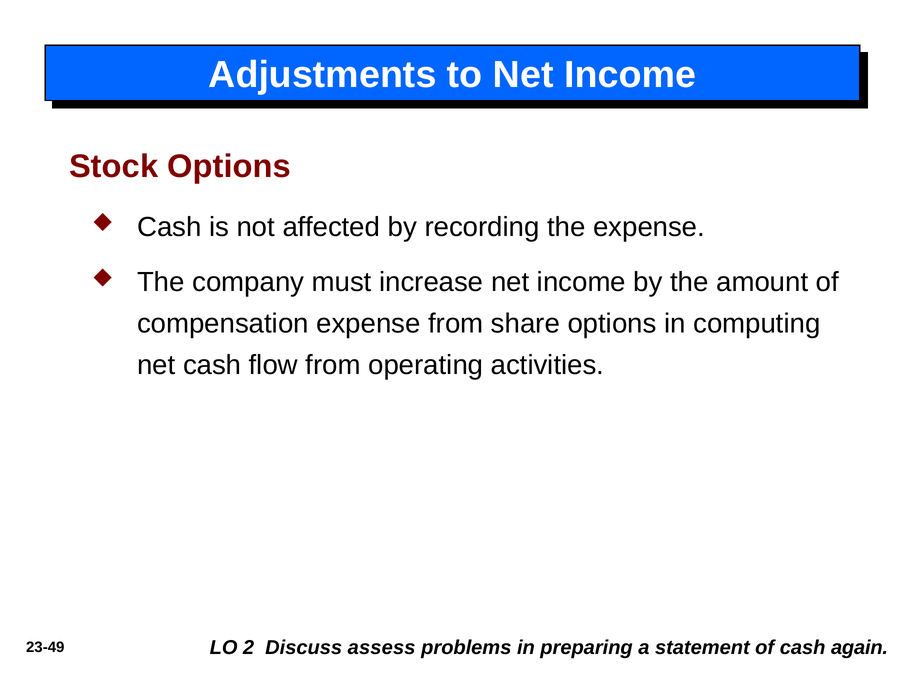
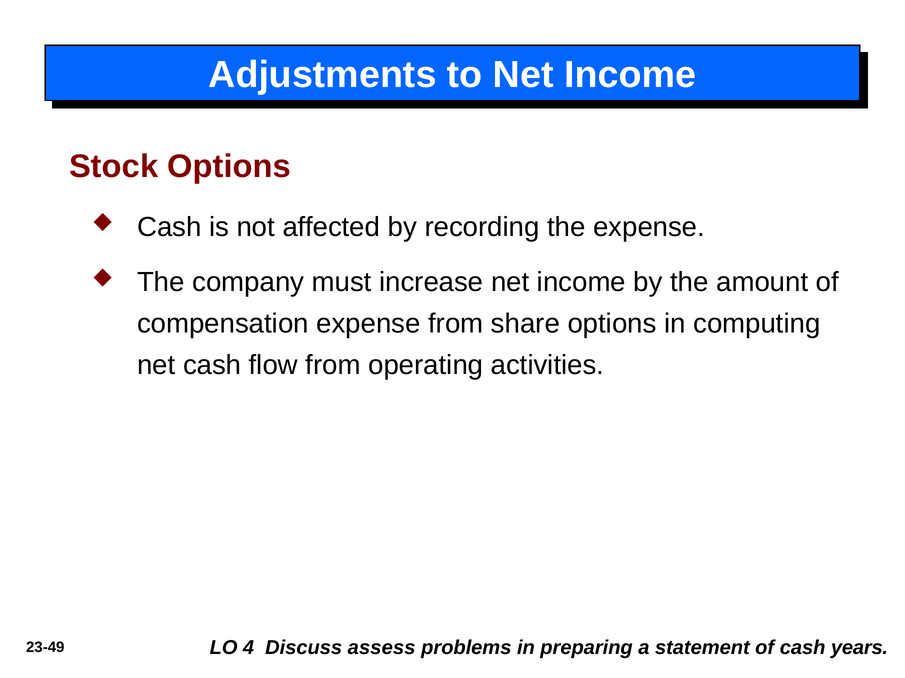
2: 2 -> 4 (249, 648)
again: again -> years (860, 648)
